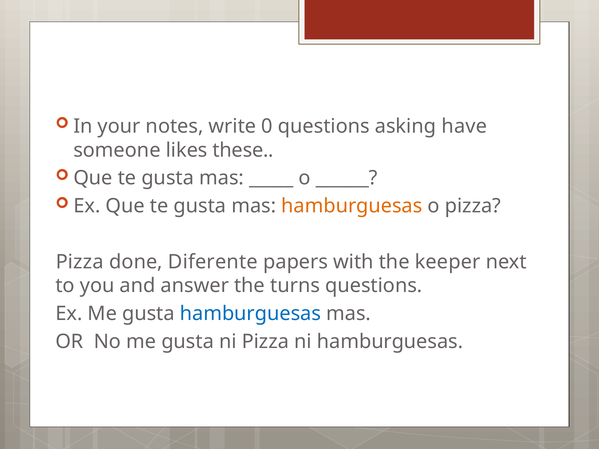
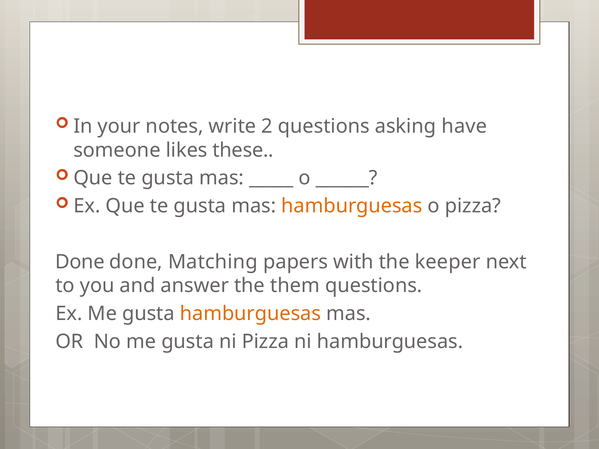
0: 0 -> 2 (267, 126)
Pizza: Pizza -> Done (80, 262)
Diferente: Diferente -> Matching (213, 262)
turns: turns -> them (295, 286)
hamburguesas colour: blue -> orange (250, 314)
